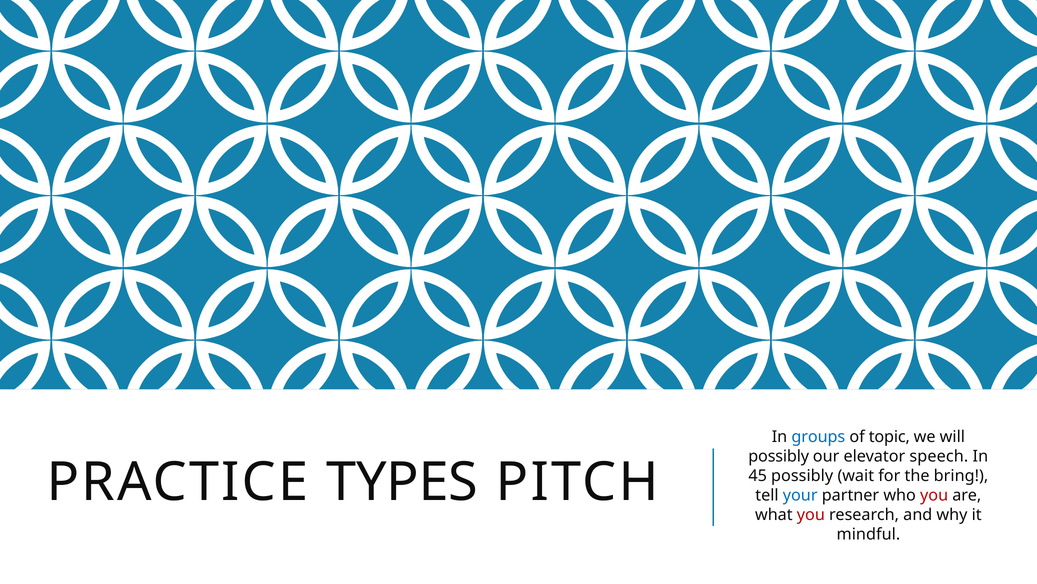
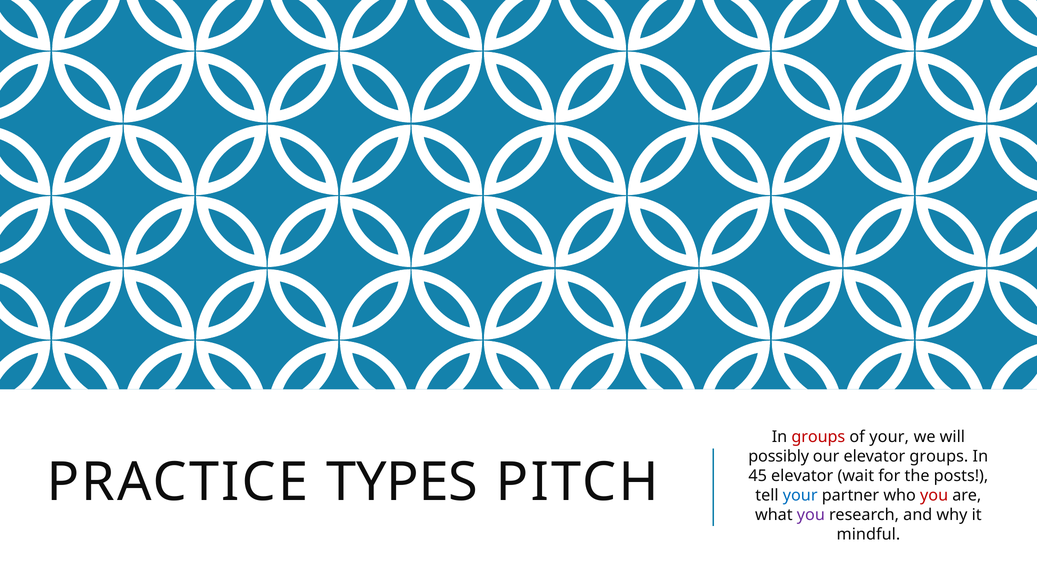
groups colour: blue -> red (818, 437)
of topic: topic -> your (889, 437)
elevator speech: speech -> groups (939, 456)
45 possibly: possibly -> elevator (802, 475)
bring: bring -> posts (961, 475)
you colour: red -> purple (811, 514)
